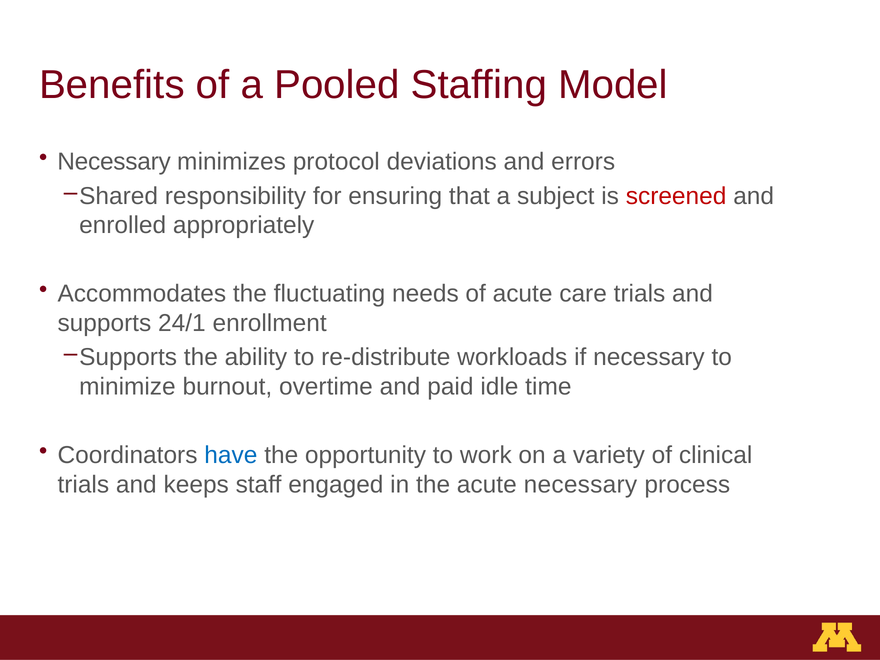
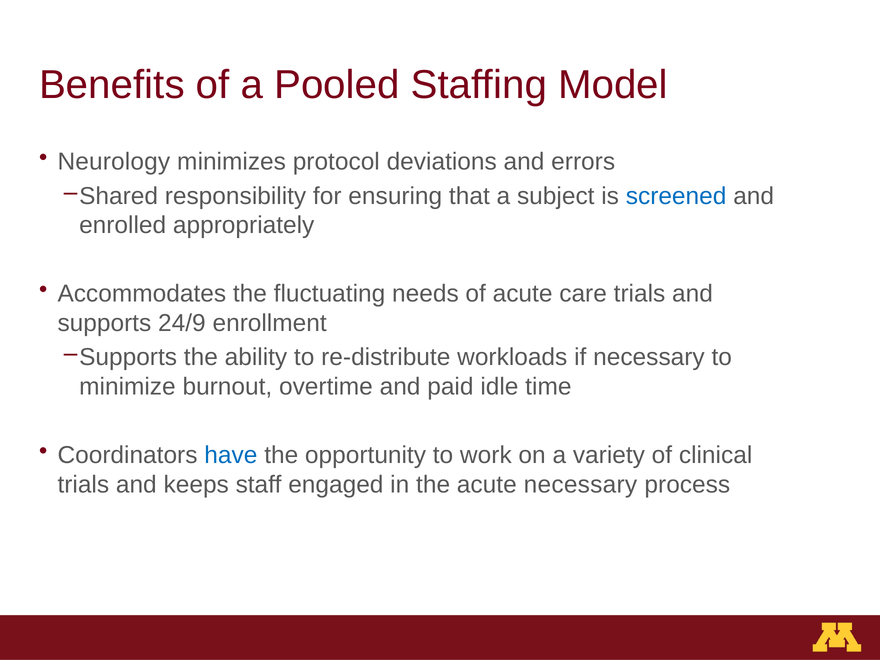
Necessary: Necessary -> Neurology (114, 162)
screened colour: red -> blue (676, 196)
24/1: 24/1 -> 24/9 (182, 323)
